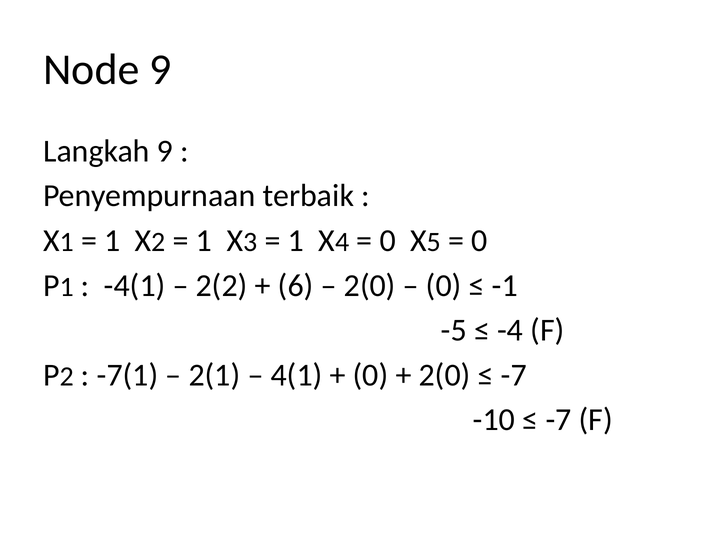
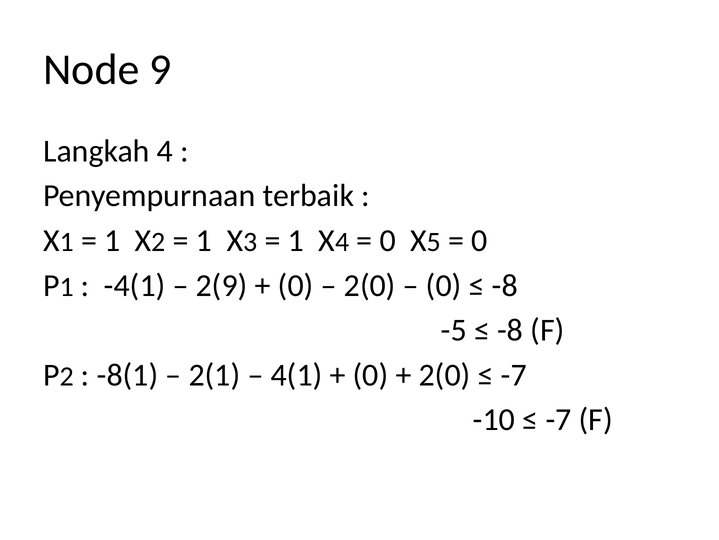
Langkah 9: 9 -> 4 (165, 151)
2(2: 2(2 -> 2(9 (222, 285)
6: 6 -> 0 (296, 285)
-1: -1 -> -8 (505, 285)
-4: -4 -> -8 (510, 330)
-7(1: -7(1 -> -8(1 (127, 375)
